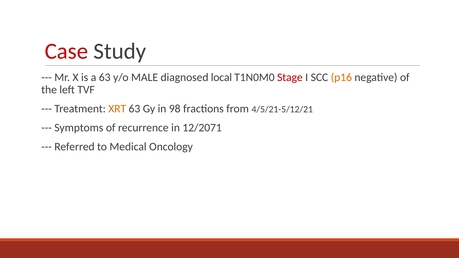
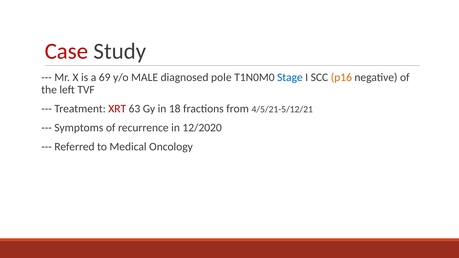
a 63: 63 -> 69 (105, 77)
local: local -> pole (221, 77)
Stage colour: red -> blue (290, 77)
XRT colour: orange -> red (117, 109)
98: 98 -> 18 (175, 109)
12/2071: 12/2071 -> 12/2020 (202, 128)
